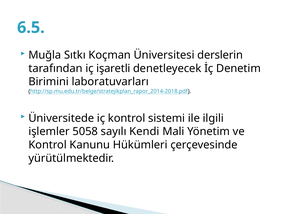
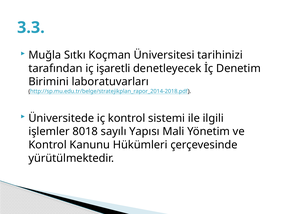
6.5: 6.5 -> 3.3 (31, 27)
derslerin: derslerin -> tarihinizi (220, 55)
5058: 5058 -> 8018 (85, 131)
Kendi: Kendi -> Yapısı (144, 131)
